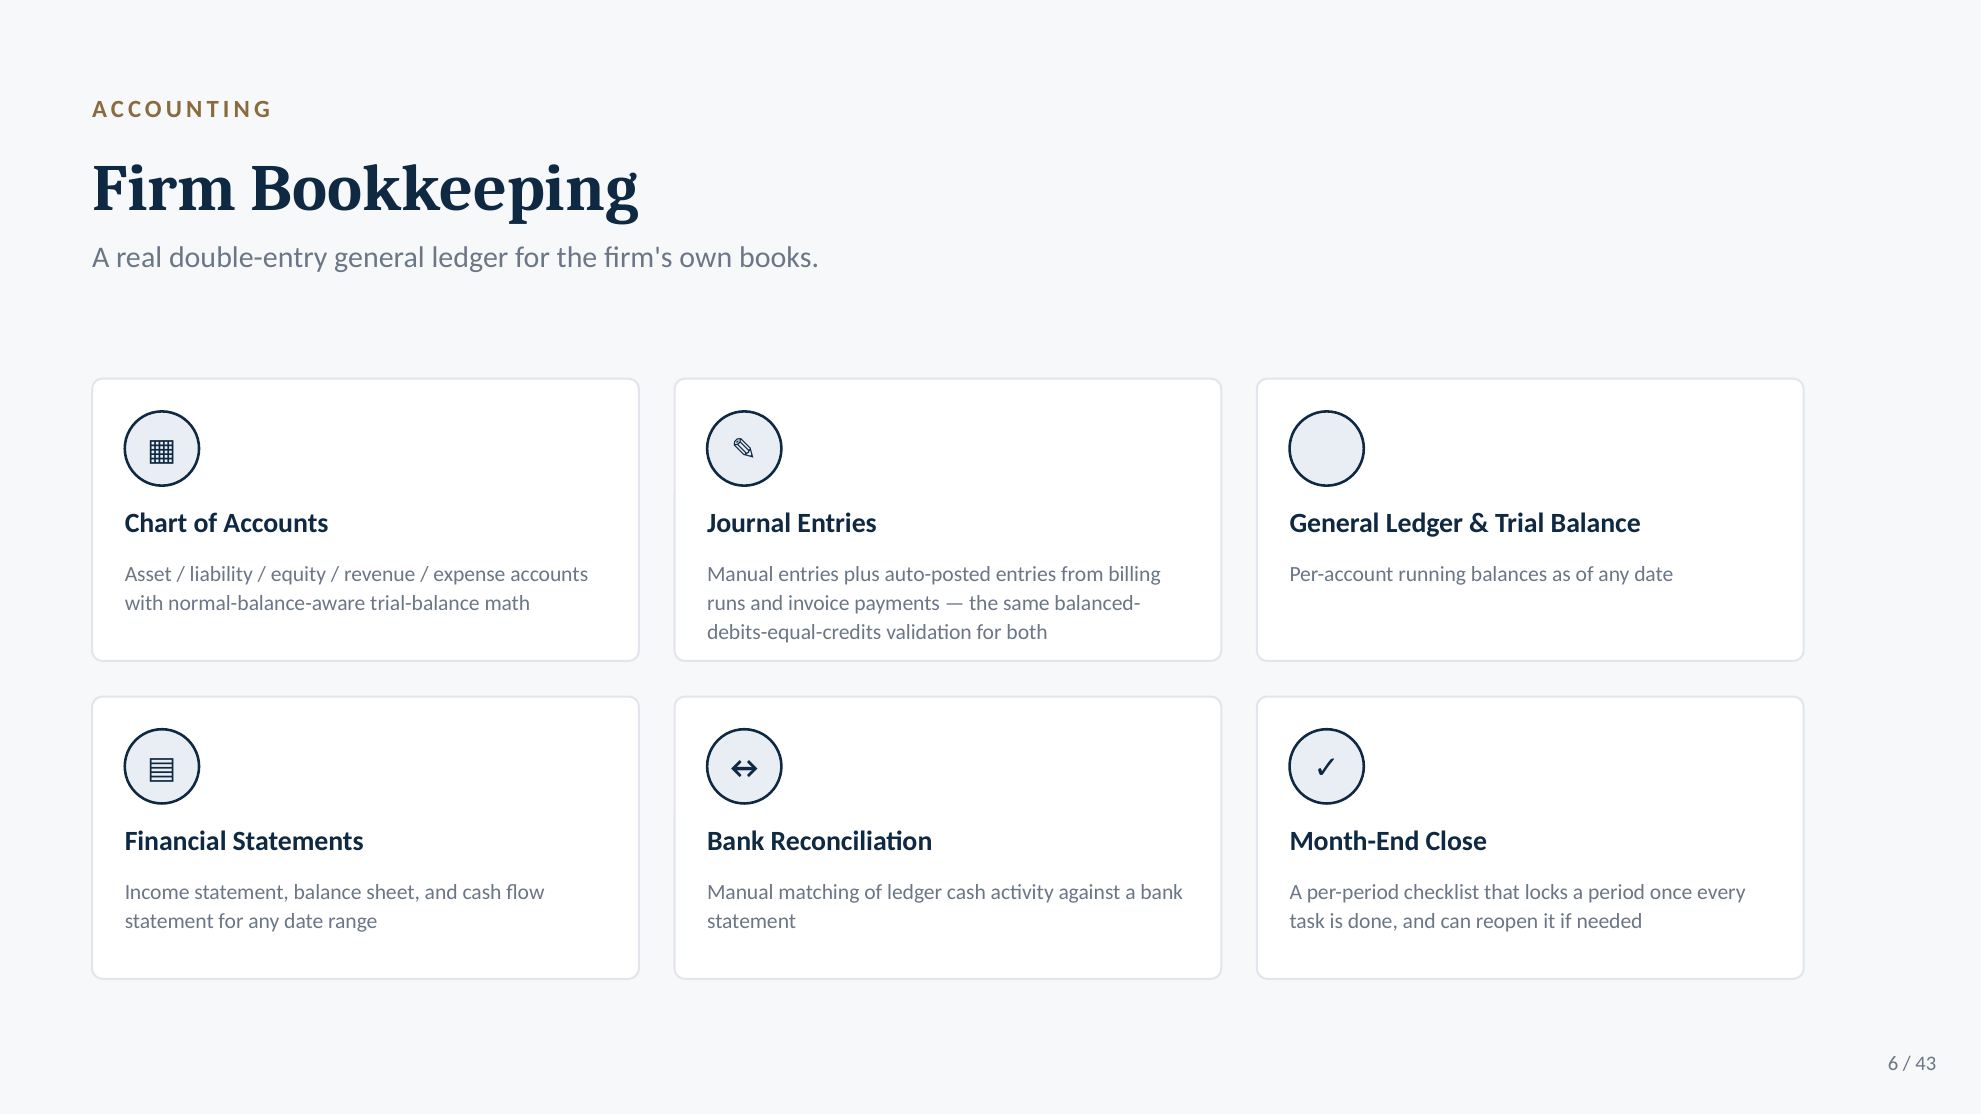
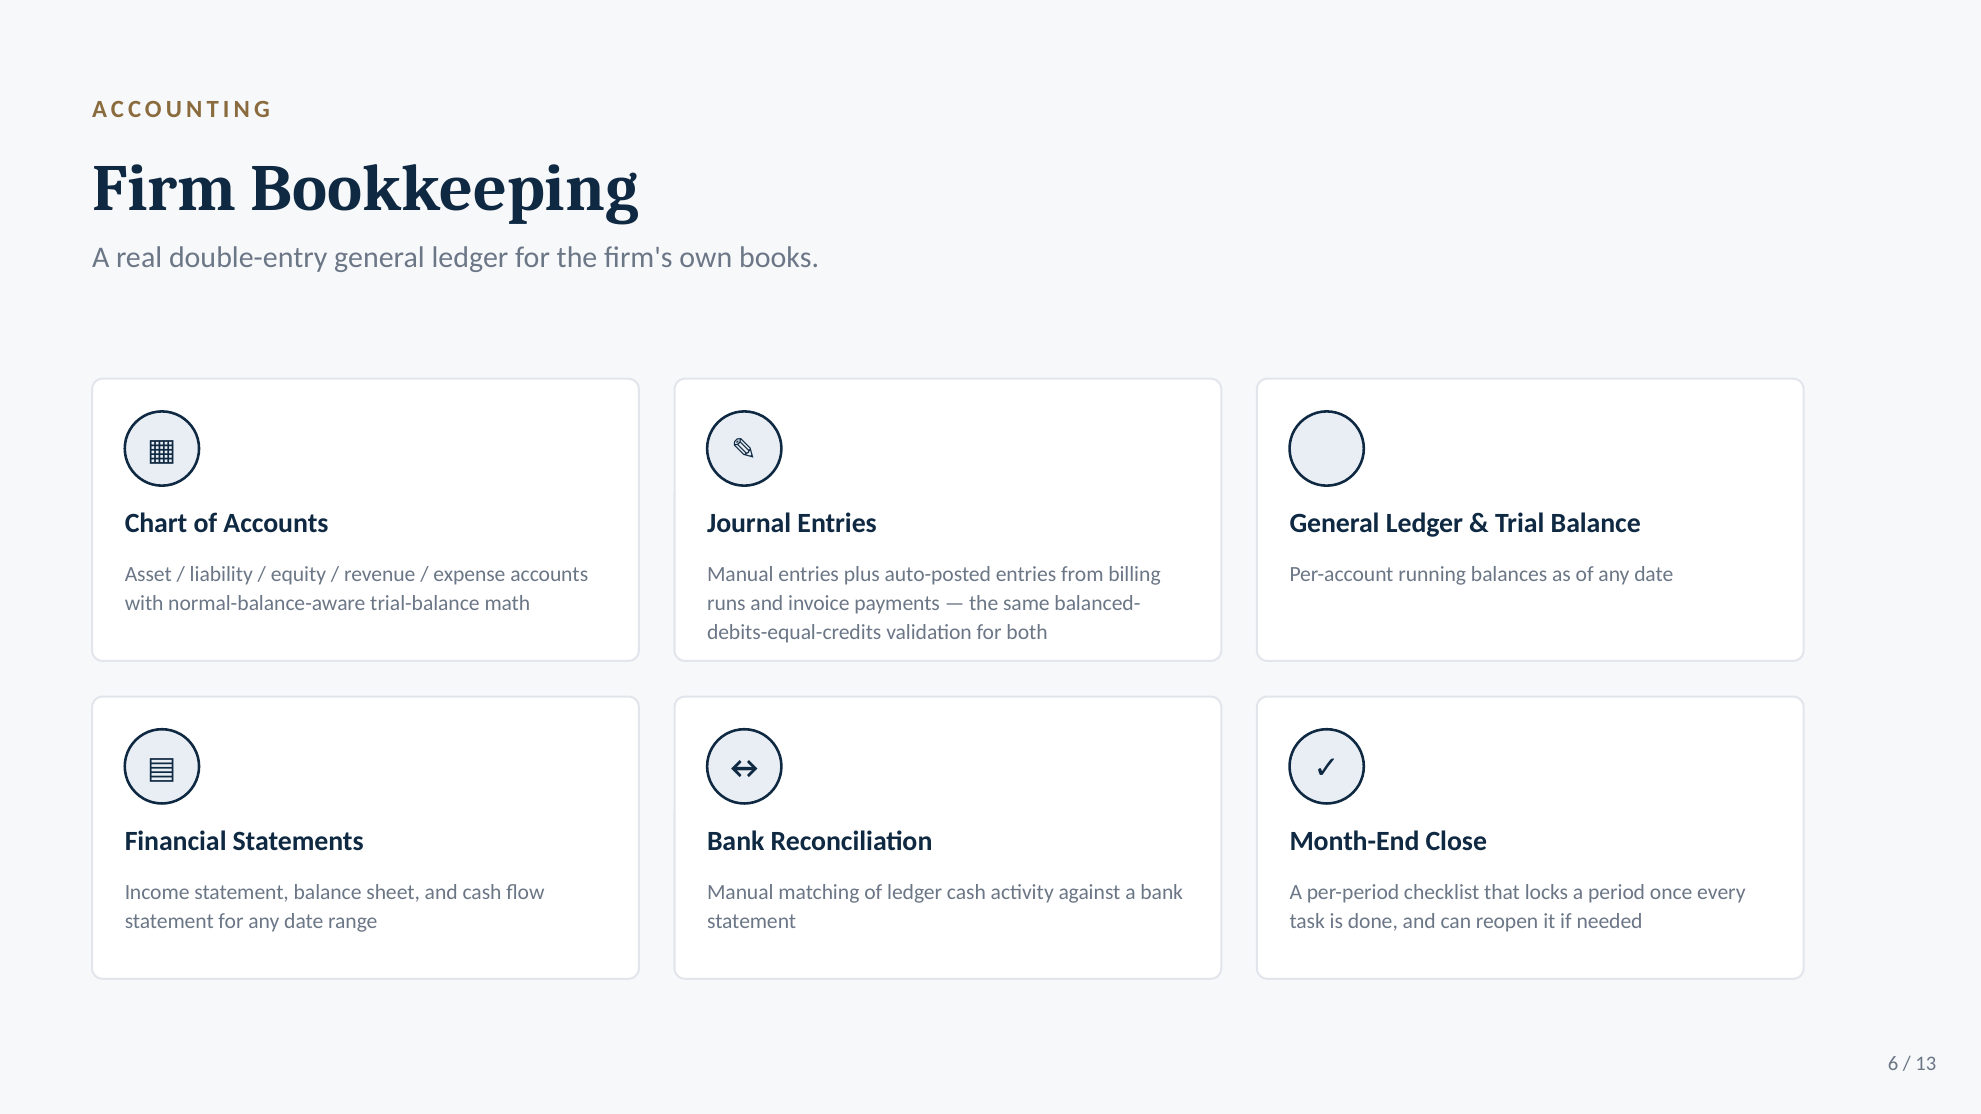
43: 43 -> 13 (1926, 1064)
